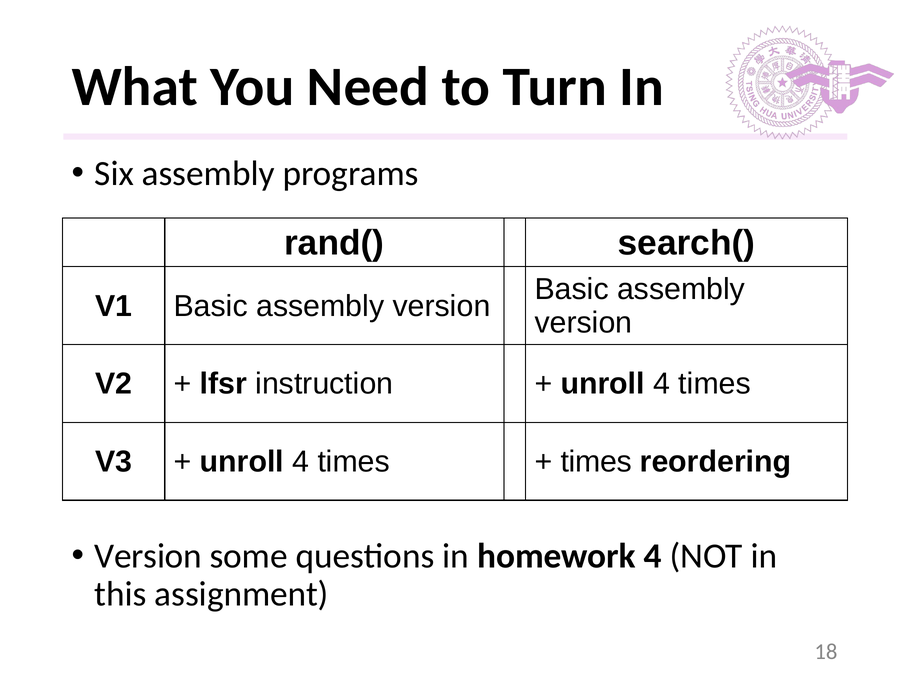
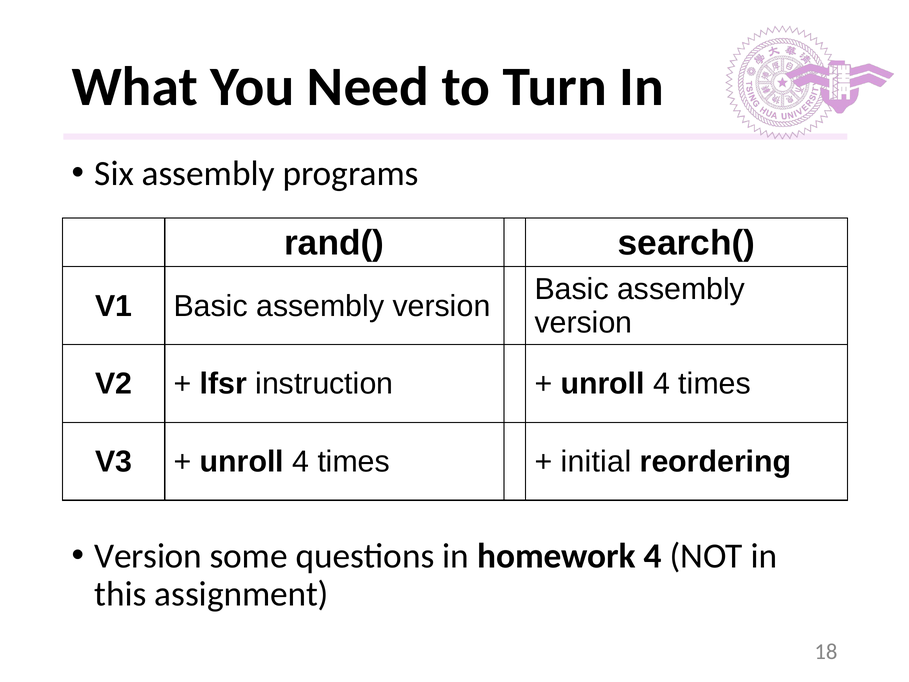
times: times -> initial (596, 462)
